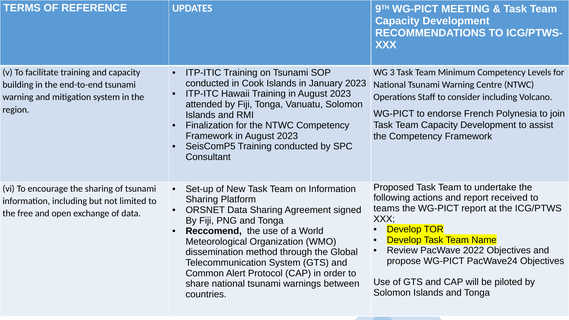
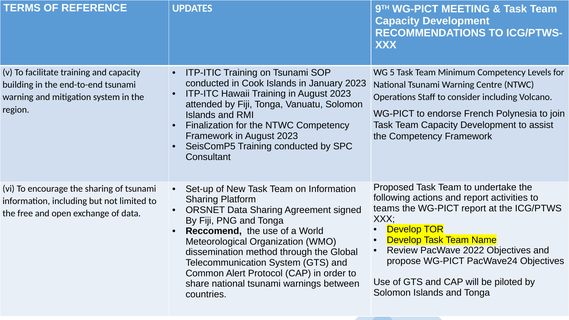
3: 3 -> 5 (392, 72)
received: received -> activities (509, 198)
